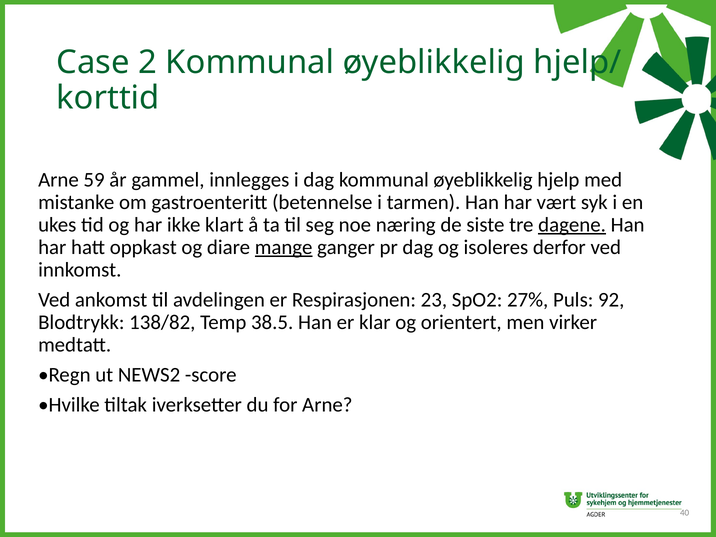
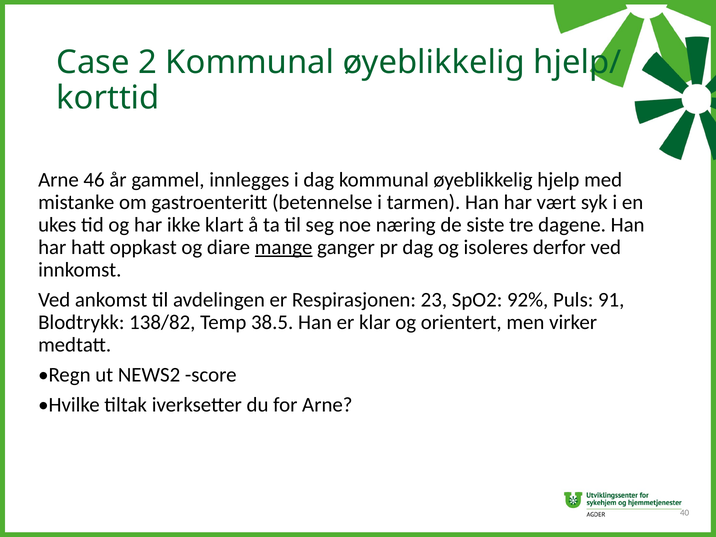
59: 59 -> 46 (94, 180)
dagene underline: present -> none (572, 225)
27%: 27% -> 92% (528, 300)
92: 92 -> 91 (611, 300)
